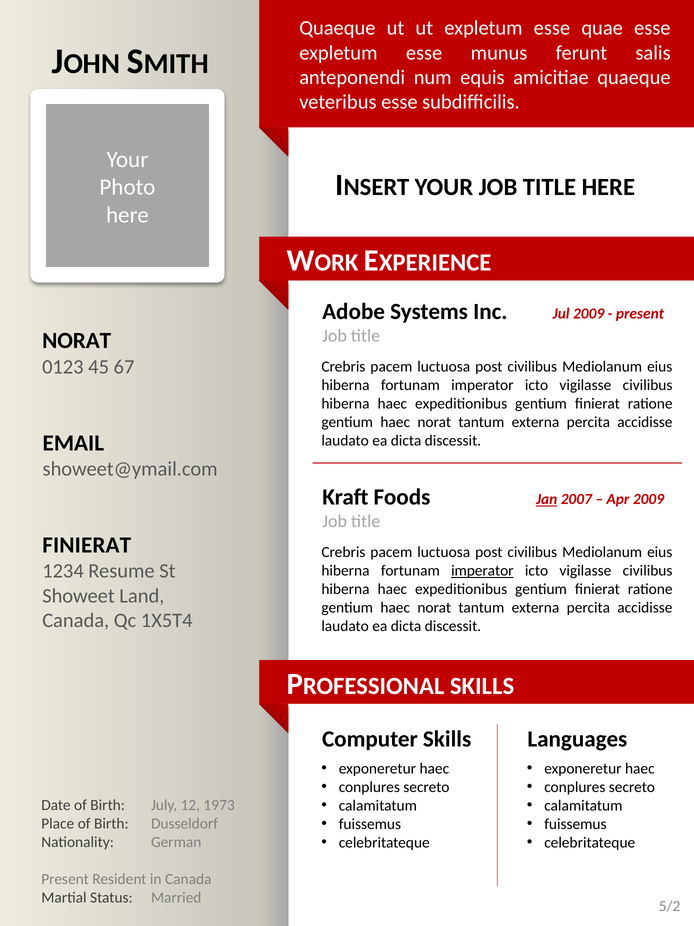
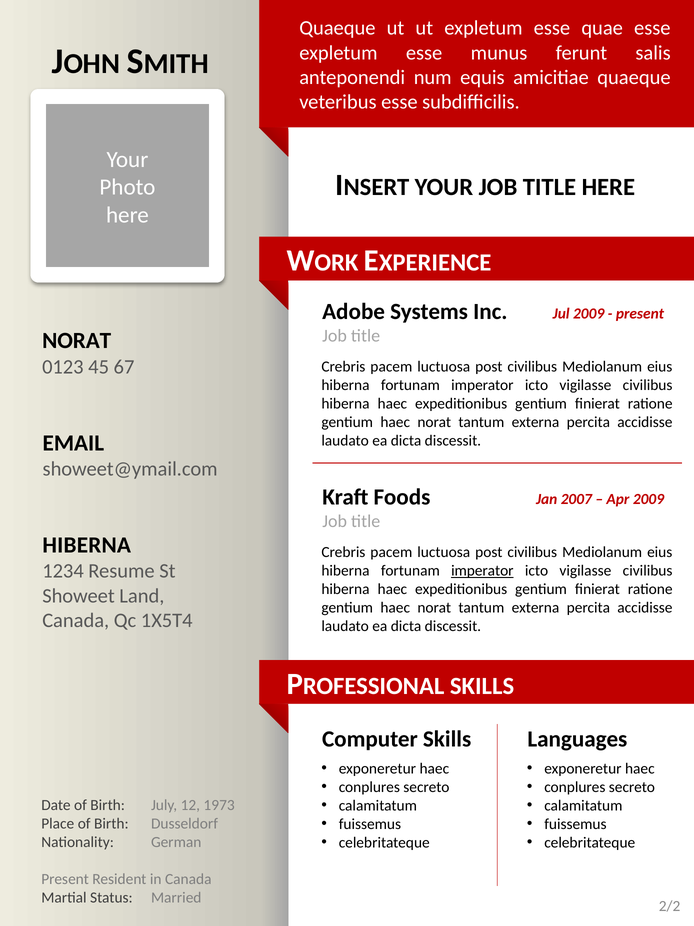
Jan underline: present -> none (547, 499)
FINIERAT: FINIERAT -> HIBERNA (87, 545)
5/2: 5/2 -> 2/2 (670, 905)
